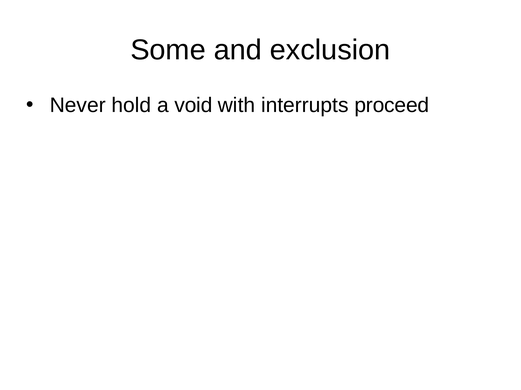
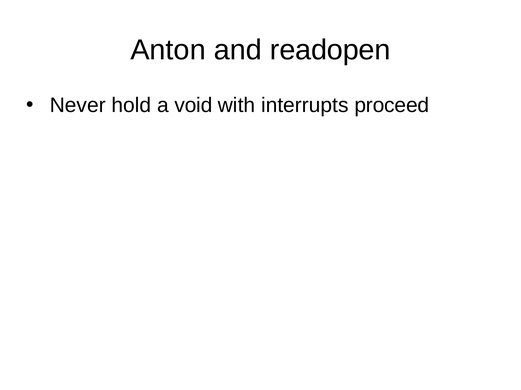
Some: Some -> Anton (168, 50)
exclusion: exclusion -> readopen (330, 50)
